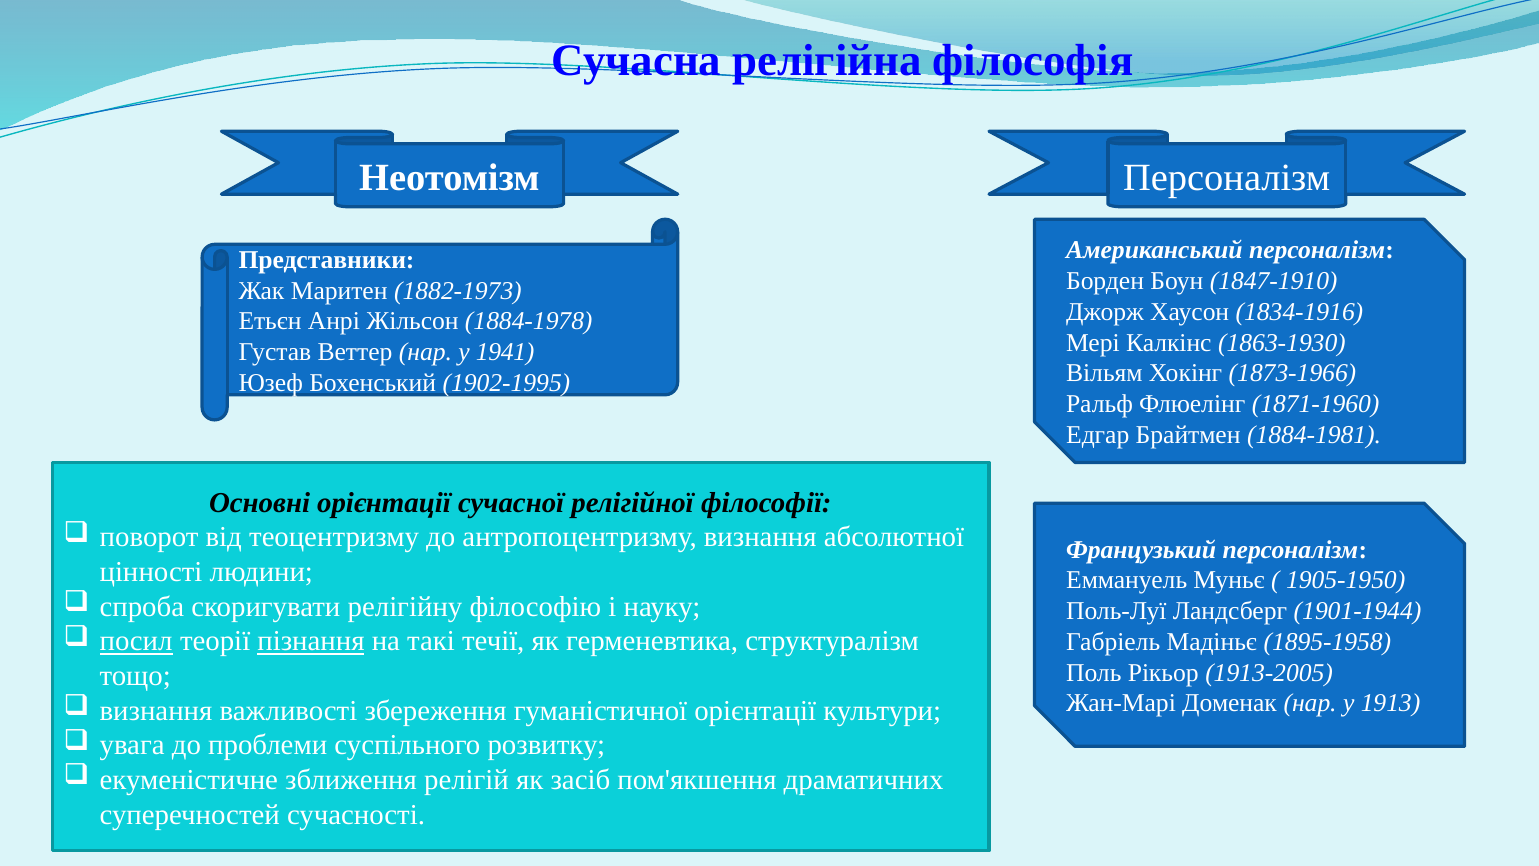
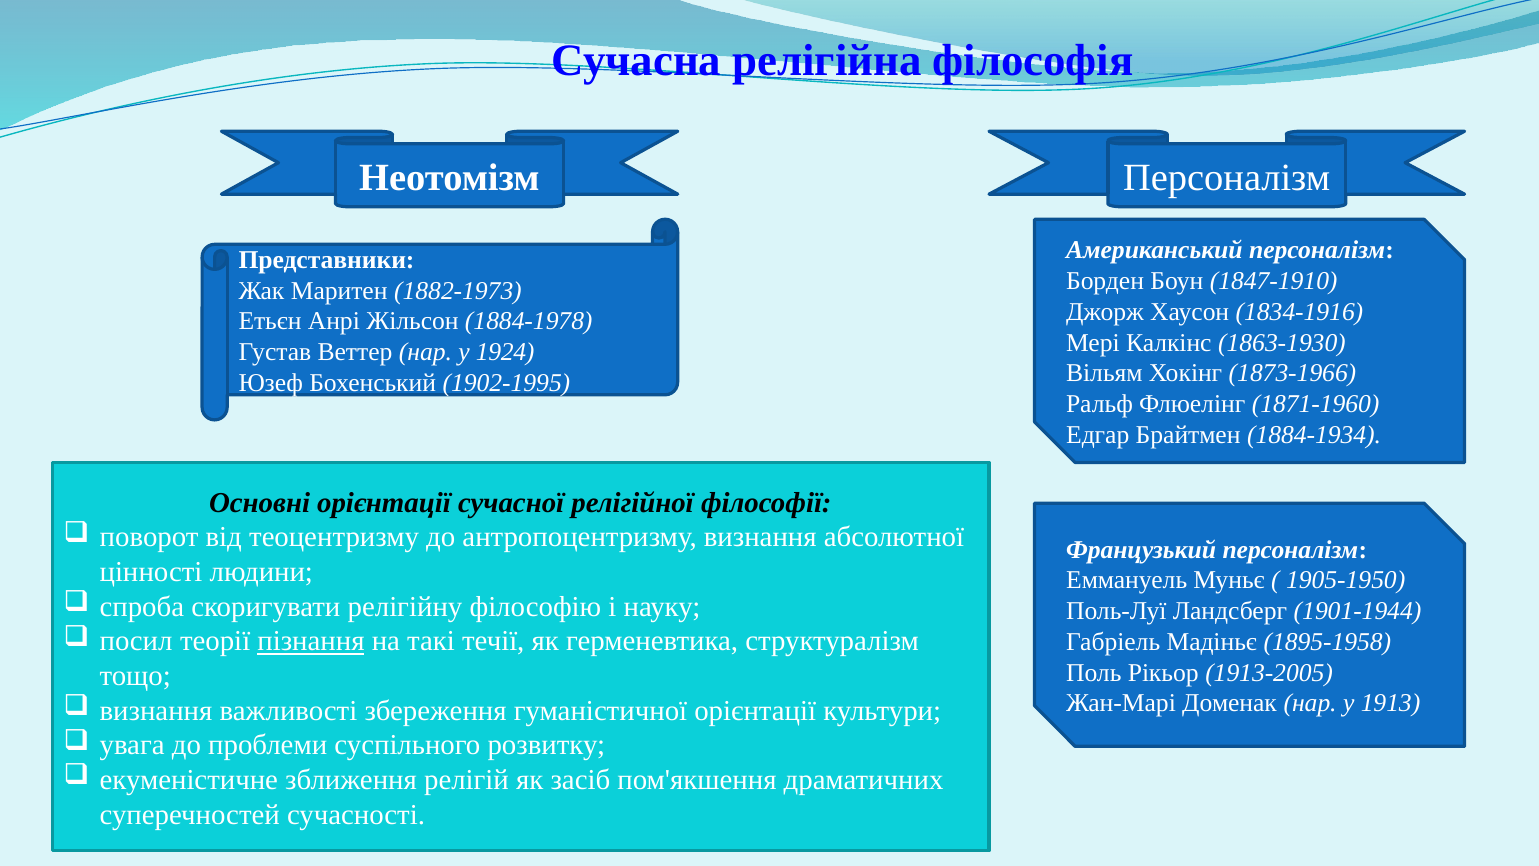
1941: 1941 -> 1924 (505, 352)
1884-1981: 1884-1981 -> 1884-1934 (1314, 435)
посил underline: present -> none (136, 641)
